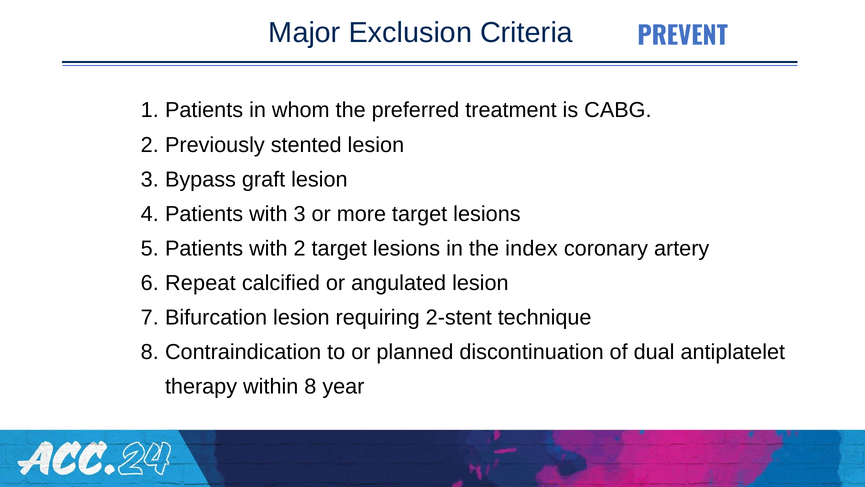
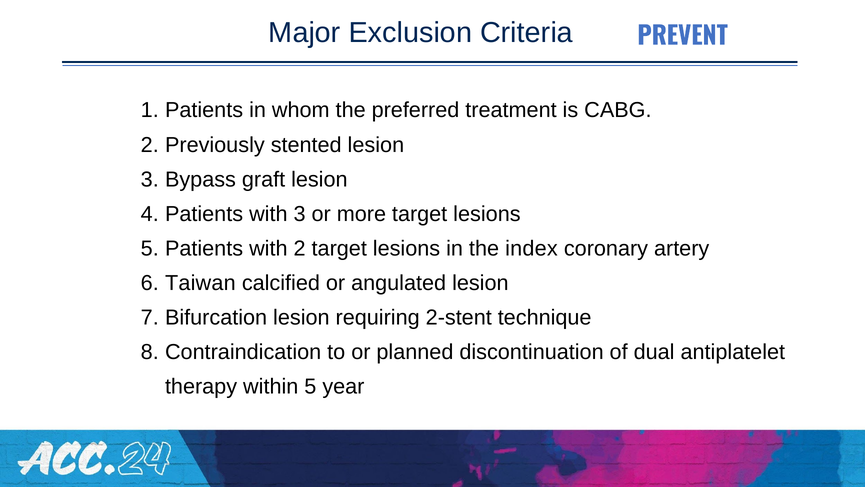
Repeat: Repeat -> Taiwan (200, 283)
within 8: 8 -> 5 (310, 386)
